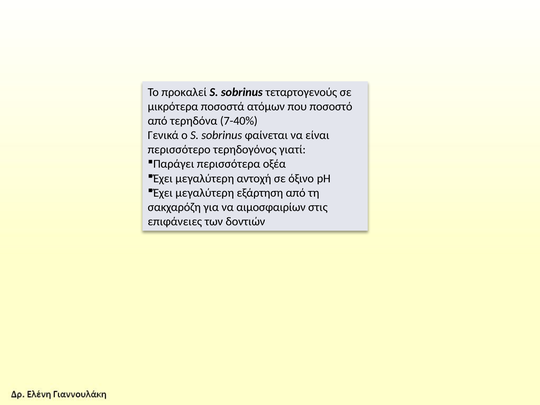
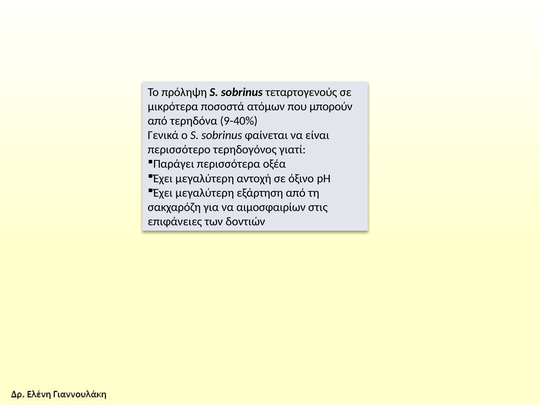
προκαλεί: προκαλεί -> πρόληψη (184, 92)
ποσοστό: ποσοστό -> μπορούν (331, 106)
7-40%: 7-40% -> 9-40% (239, 121)
